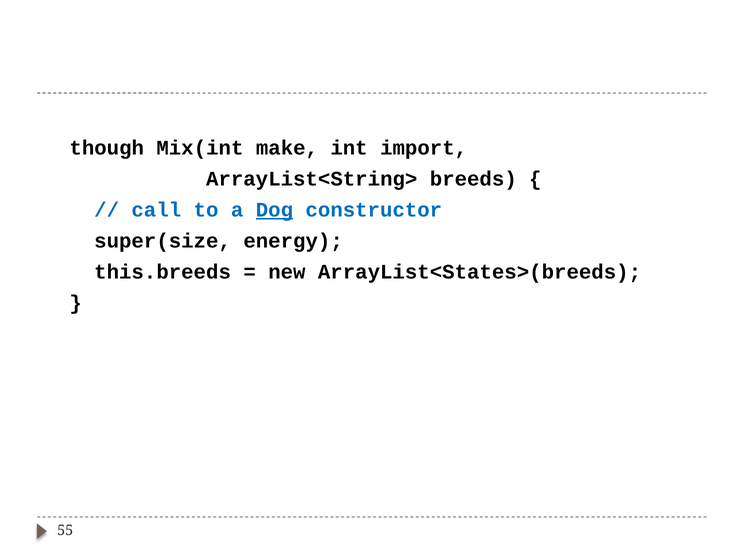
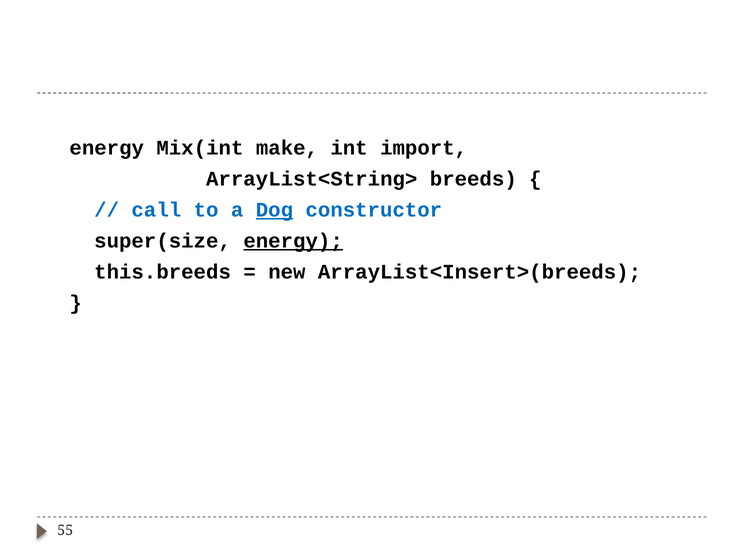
though: though -> energy (107, 148)
energy underline: none -> present (293, 241)
ArrayList<States>(breeds: ArrayList<States>(breeds -> ArrayList<Insert>(breeds (479, 272)
